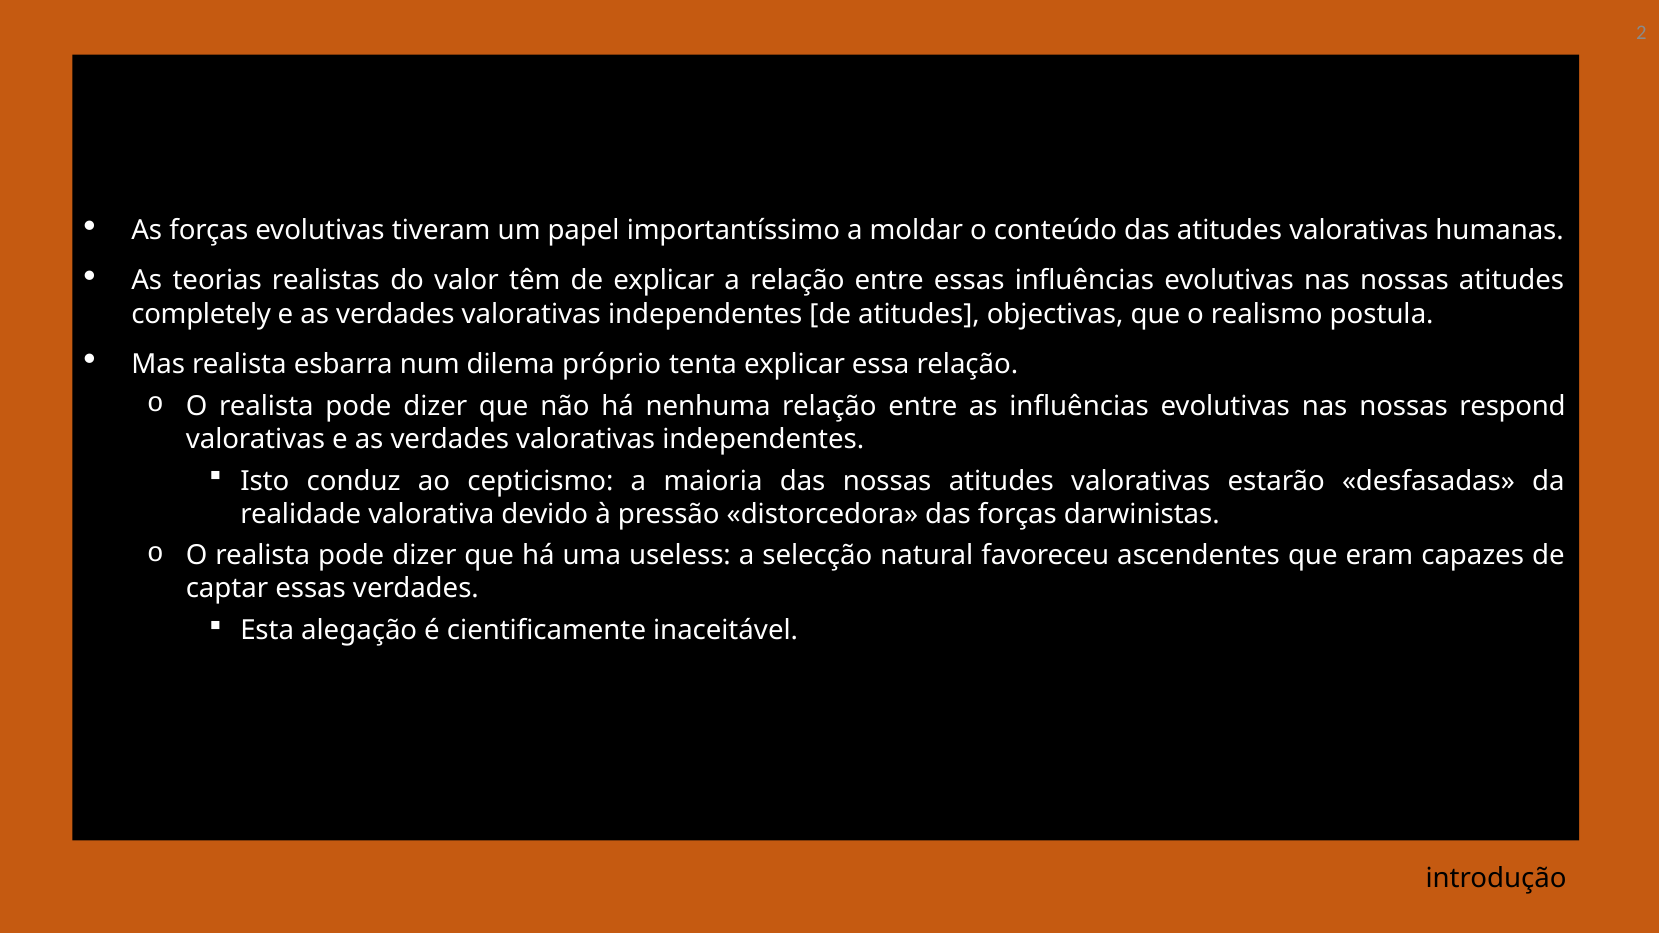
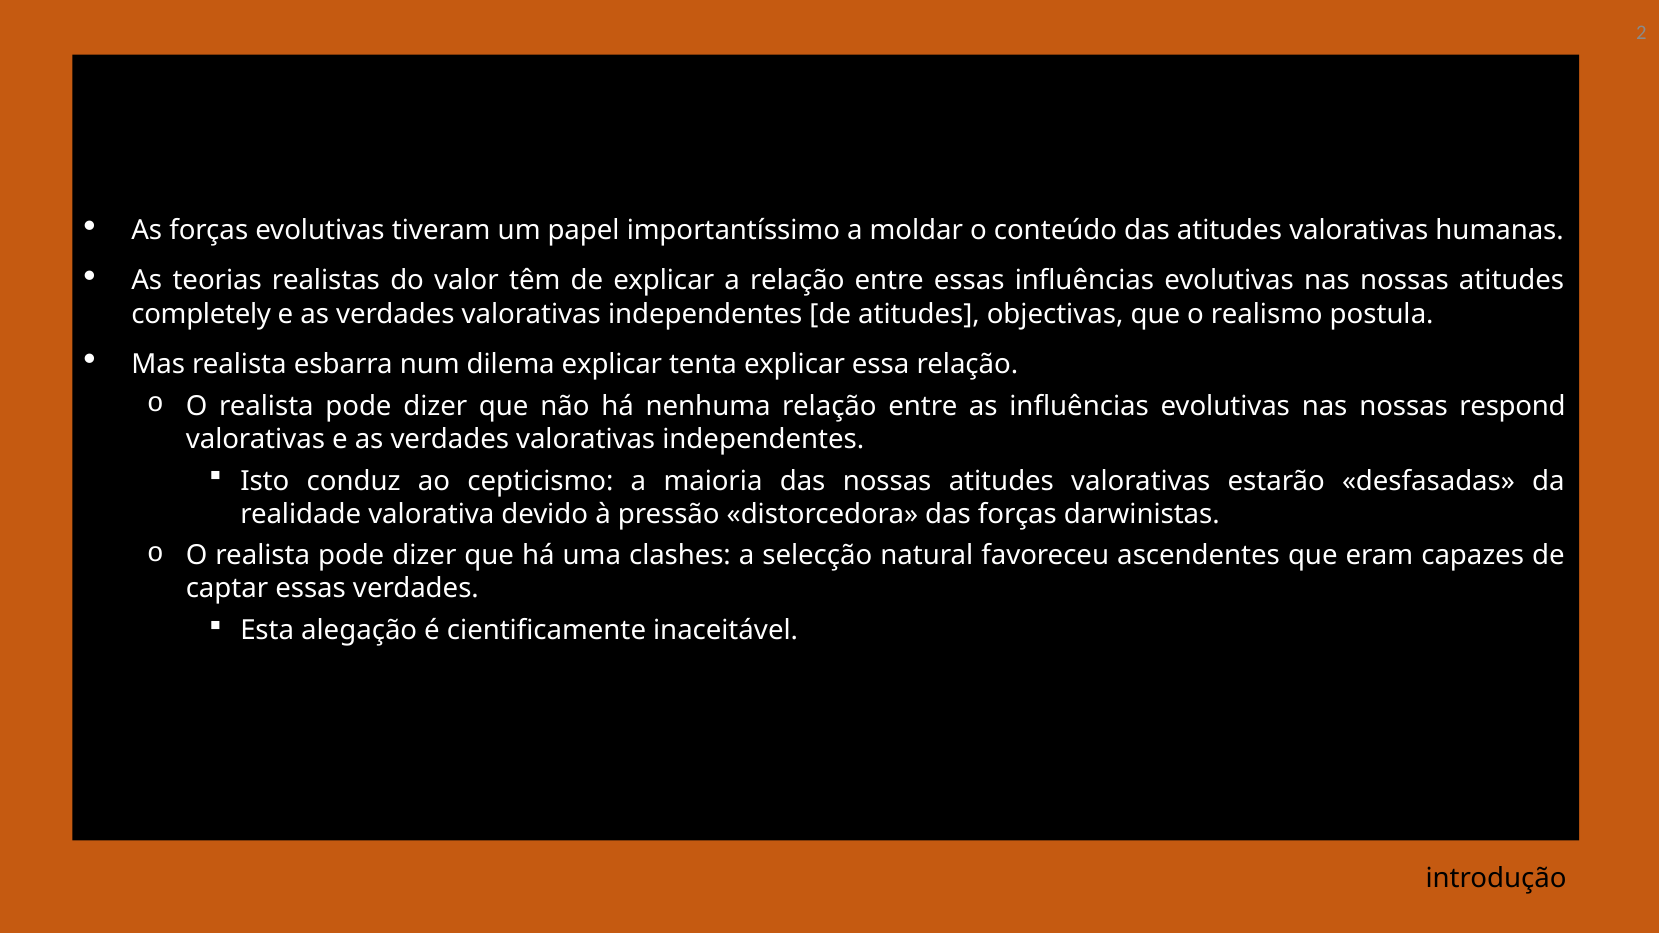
dilema próprio: próprio -> explicar (612, 364)
useless: useless -> clashes (680, 556)
